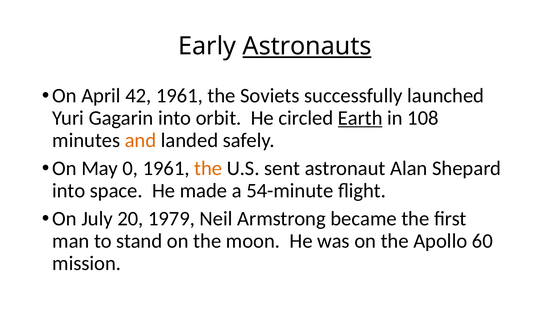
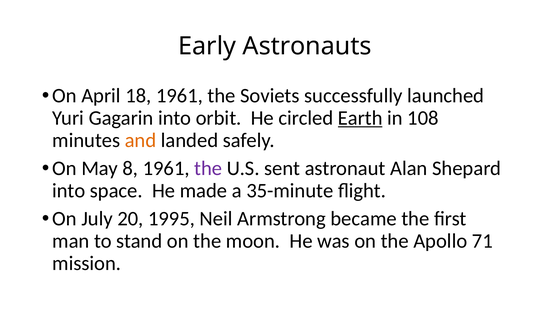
Astronauts underline: present -> none (307, 46)
42: 42 -> 18 (138, 95)
0: 0 -> 8 (130, 168)
the colour: orange -> purple (208, 168)
54-minute: 54-minute -> 35-minute (290, 190)
1979: 1979 -> 1995 (172, 218)
60: 60 -> 71 (482, 241)
